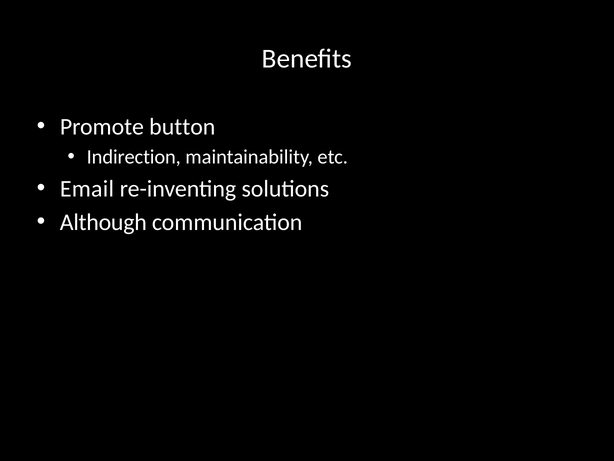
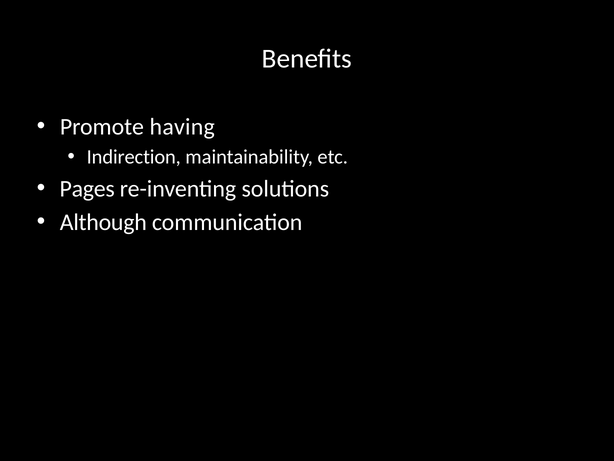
button: button -> having (182, 127)
Email: Email -> Pages (87, 189)
